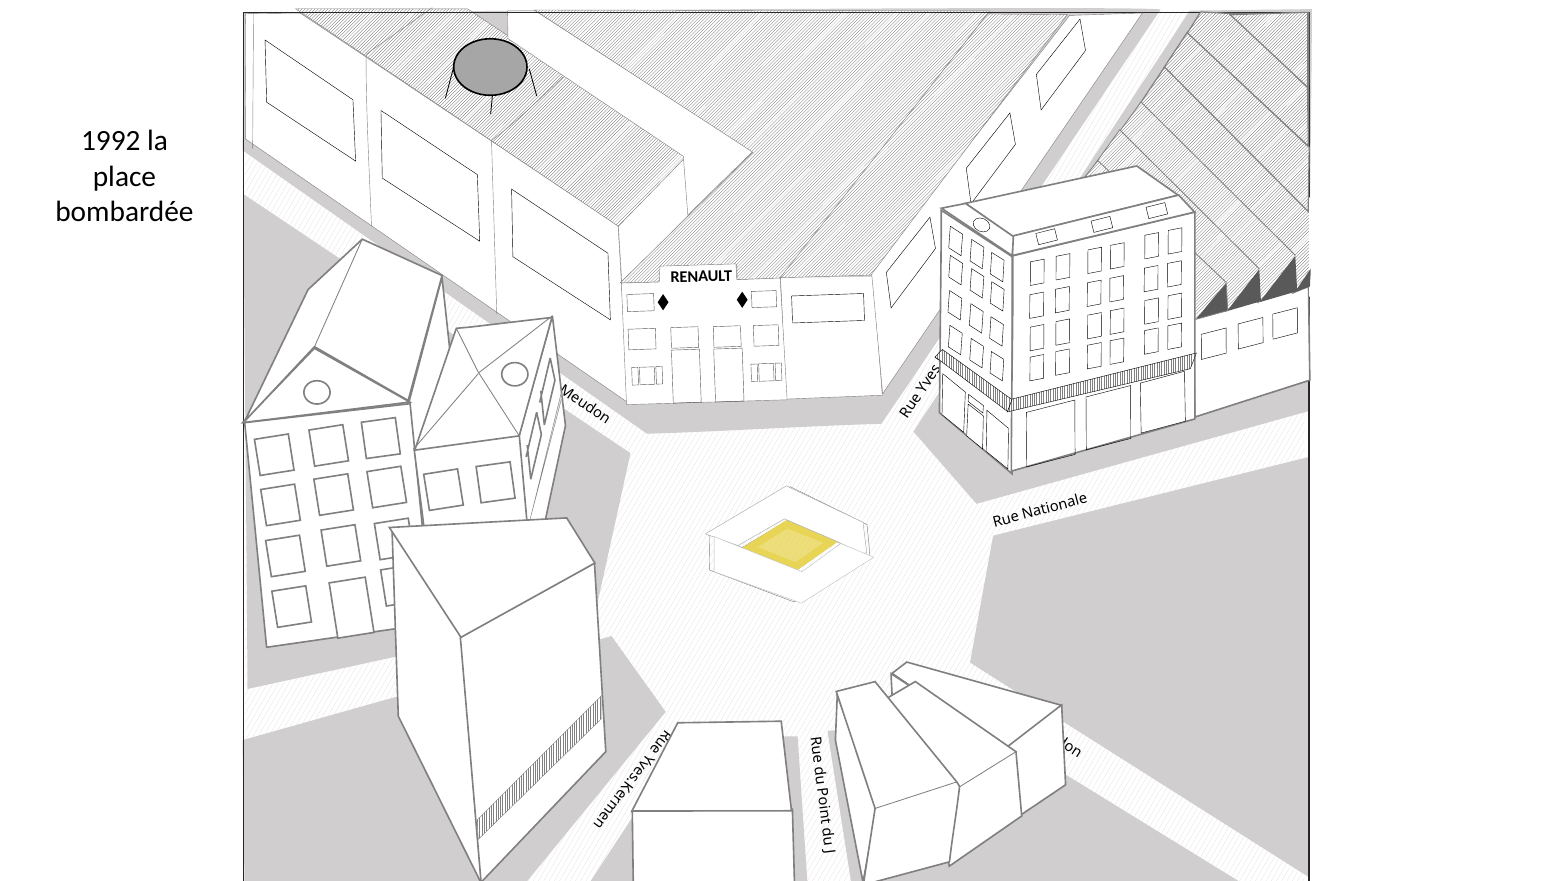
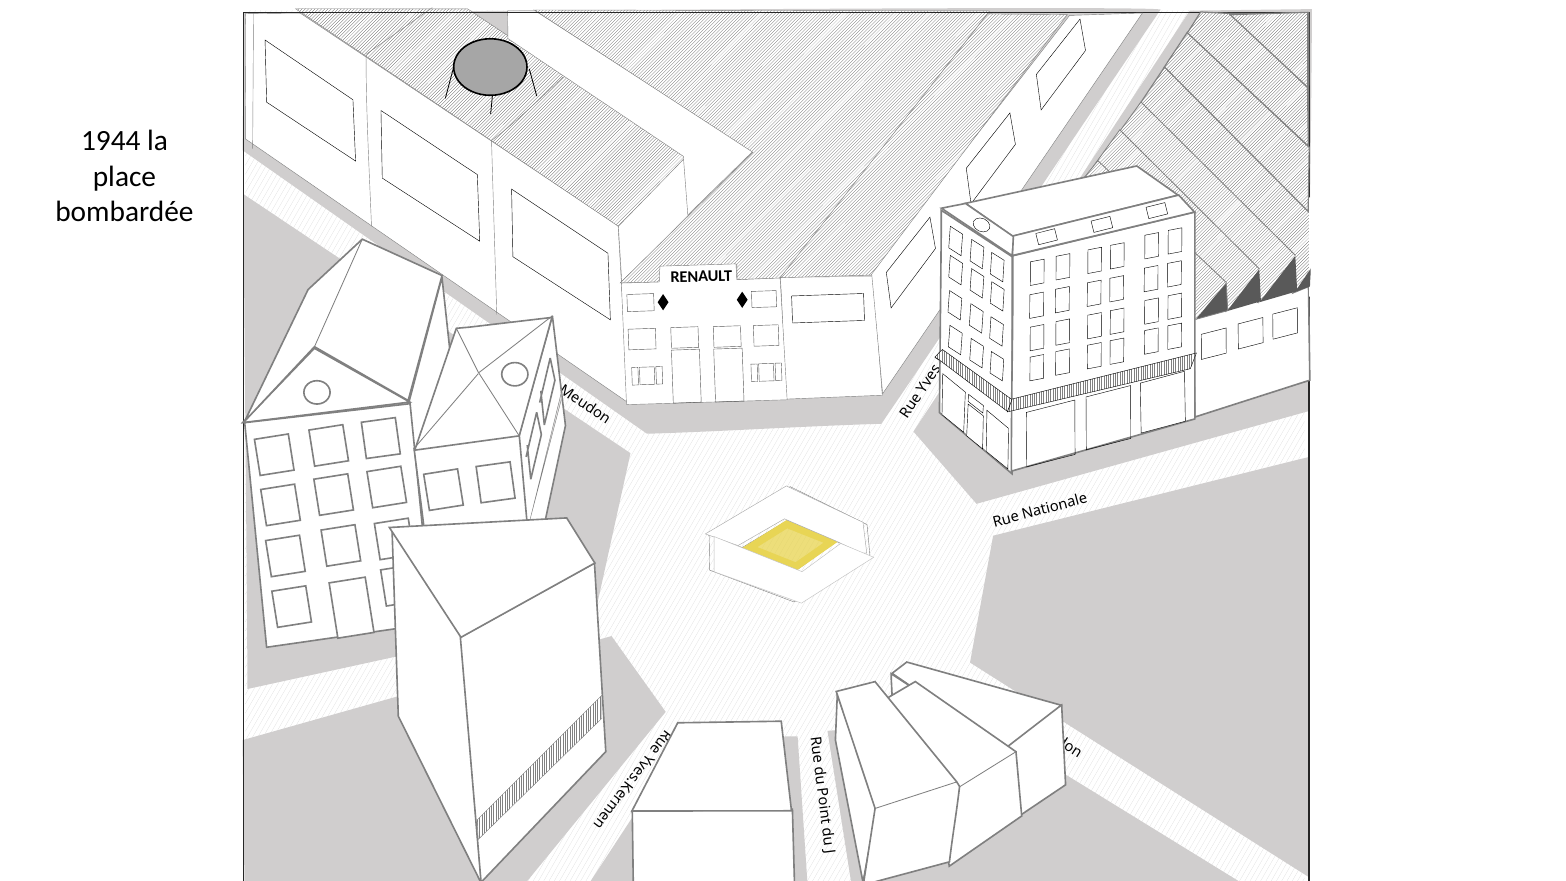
1992: 1992 -> 1944 (111, 141)
